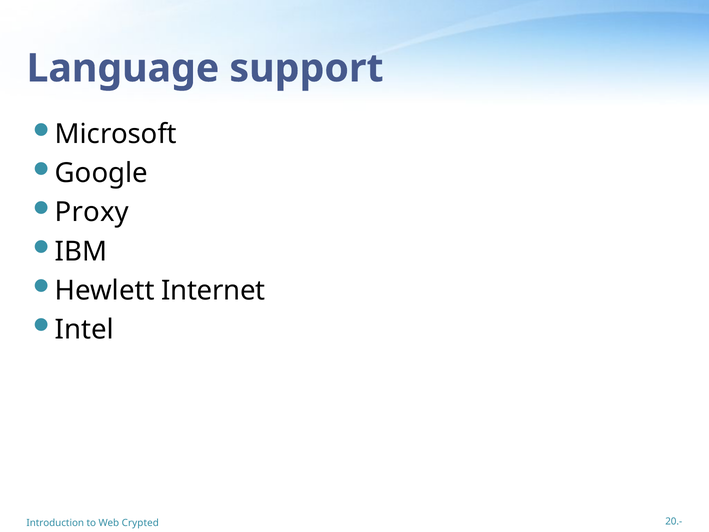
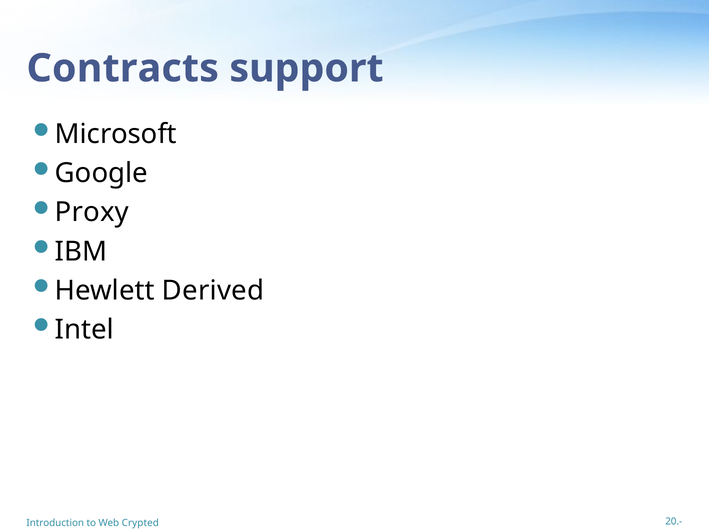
Language: Language -> Contracts (123, 68)
Internet: Internet -> Derived (213, 290)
